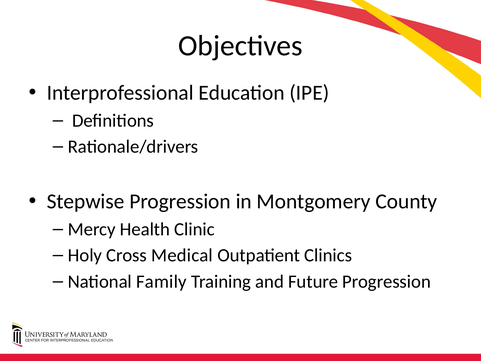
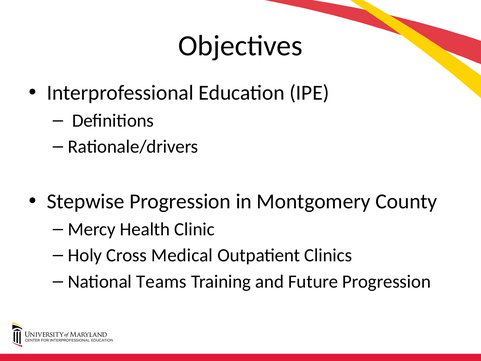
Family: Family -> Teams (161, 281)
